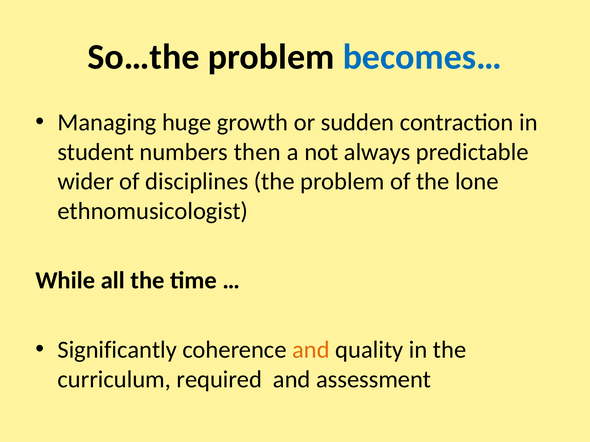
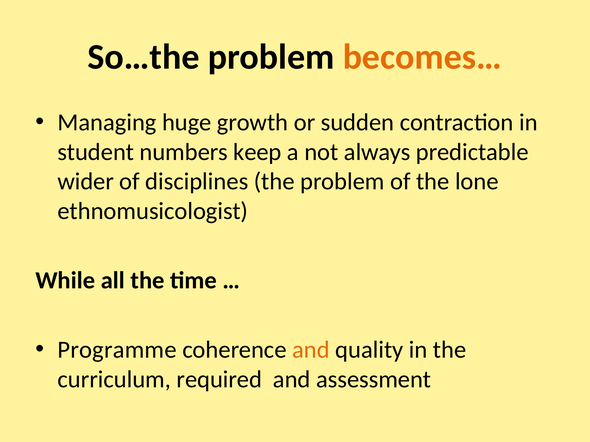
becomes… colour: blue -> orange (422, 57)
then: then -> keep (257, 152)
Significantly: Significantly -> Programme (117, 350)
